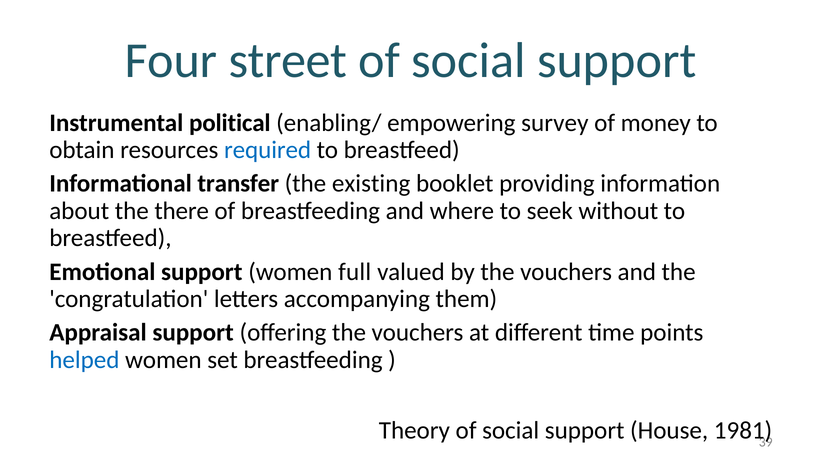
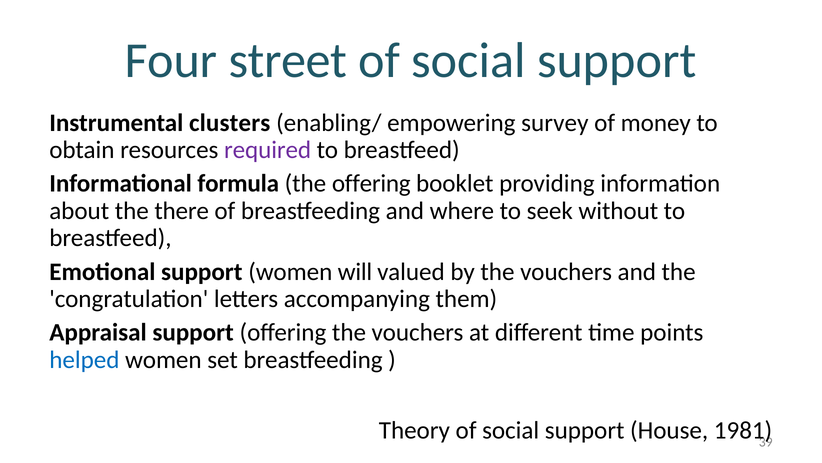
political: political -> clusters (230, 123)
required colour: blue -> purple (268, 150)
transfer: transfer -> formula (238, 183)
the existing: existing -> offering (371, 183)
full: full -> will (355, 271)
